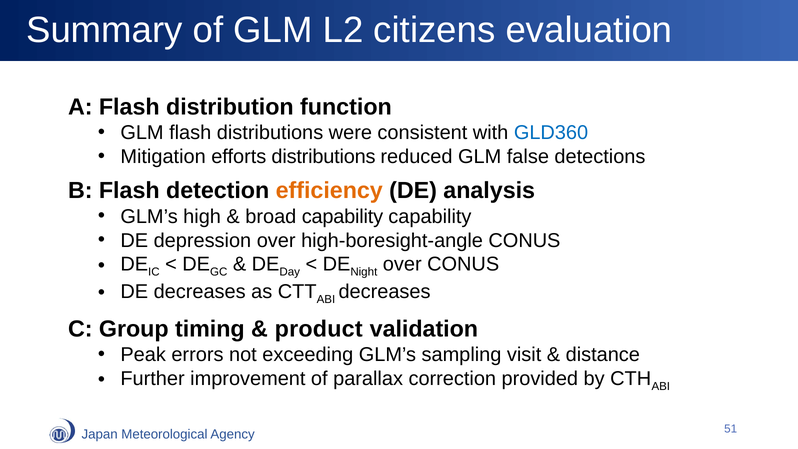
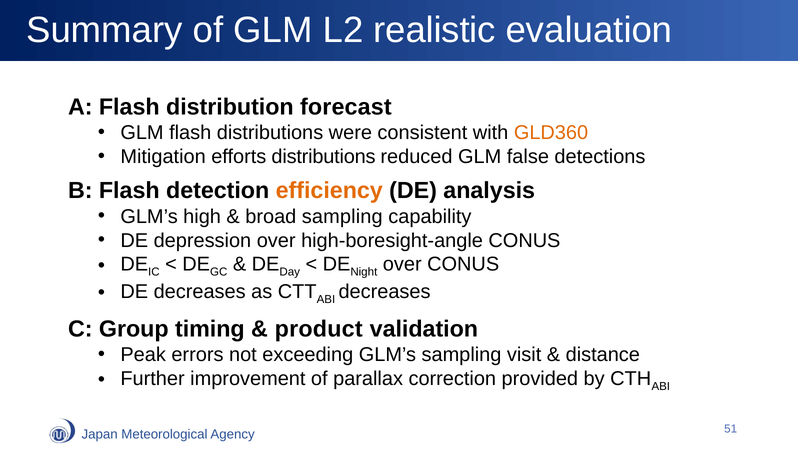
citizens: citizens -> realistic (435, 30)
function: function -> forecast (346, 107)
GLD360 colour: blue -> orange (551, 133)
broad capability: capability -> sampling (342, 216)
